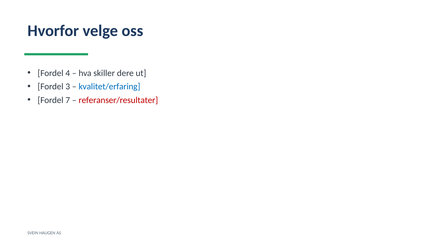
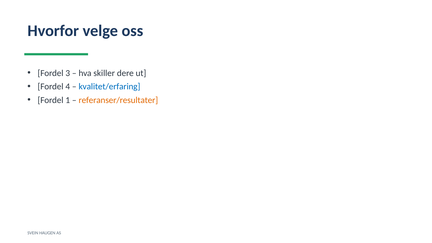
4: 4 -> 3 (68, 73)
3: 3 -> 4 (68, 87)
7: 7 -> 1 (68, 100)
referanser/resultater colour: red -> orange (118, 100)
